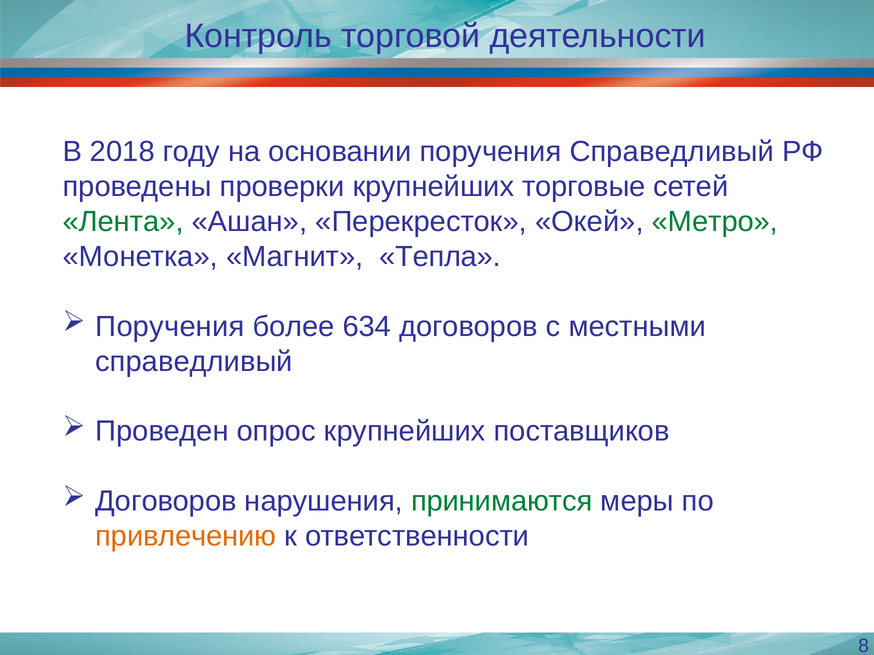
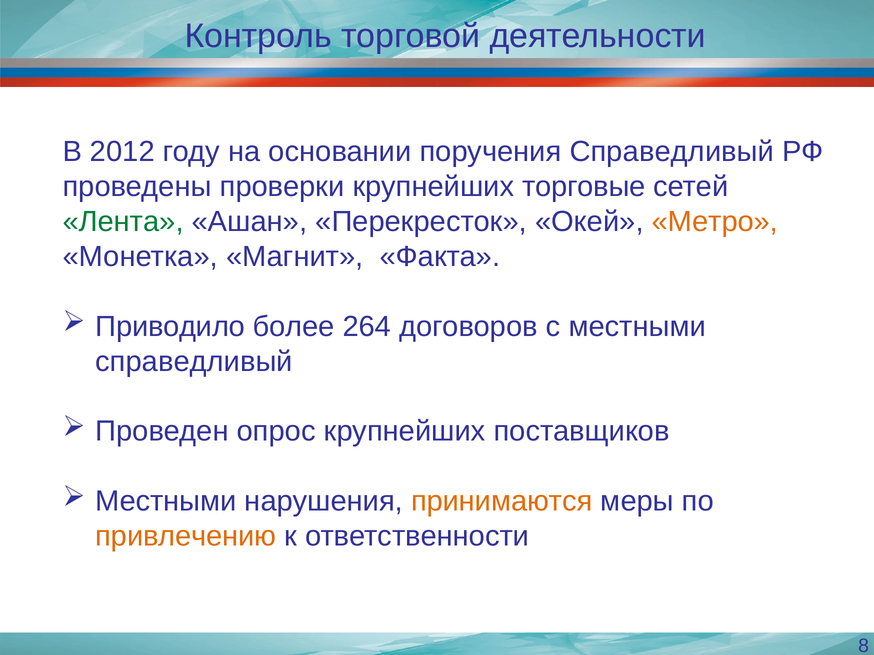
2018: 2018 -> 2012 (122, 152)
Метро colour: green -> orange (715, 222)
Тепла: Тепла -> Факта (440, 257)
Поручения: Поручения -> Приводило (170, 327)
634: 634 -> 264 (367, 327)
Договоров: Договоров -> Местными (166, 502)
принимаются colour: green -> orange (502, 502)
